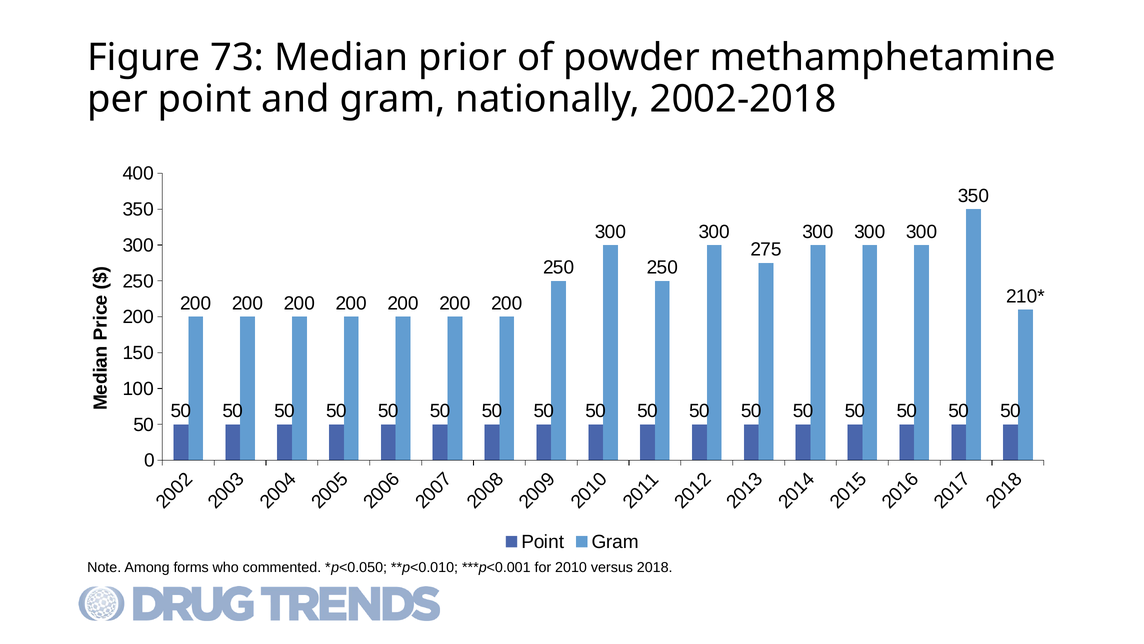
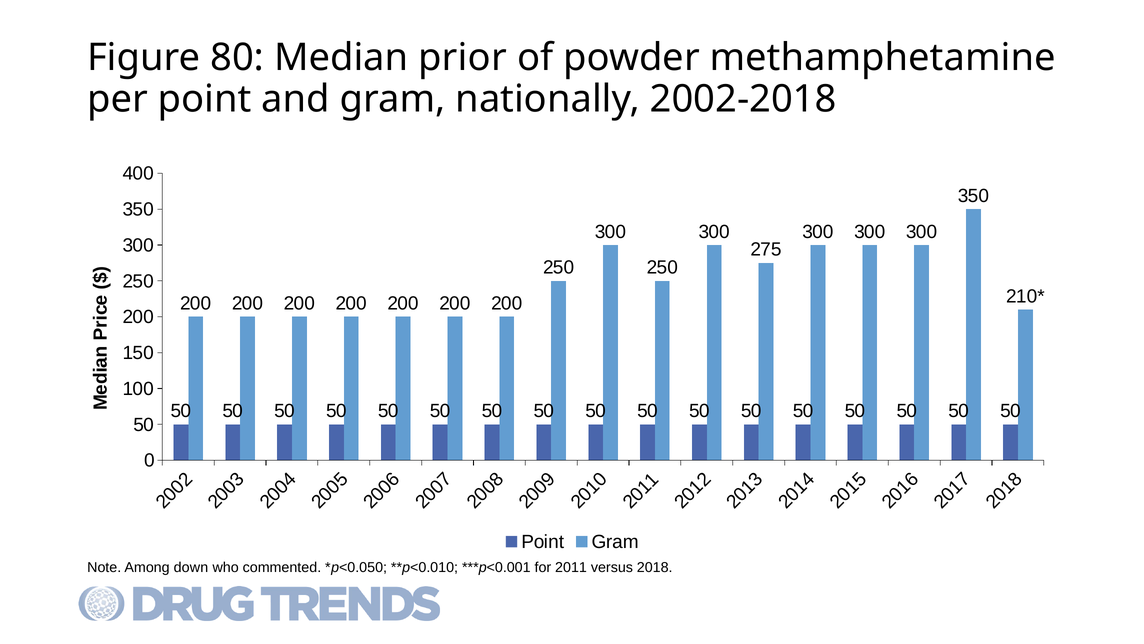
73: 73 -> 80 (237, 58)
forms: forms -> down (191, 567)
2010: 2010 -> 2011 (571, 567)
